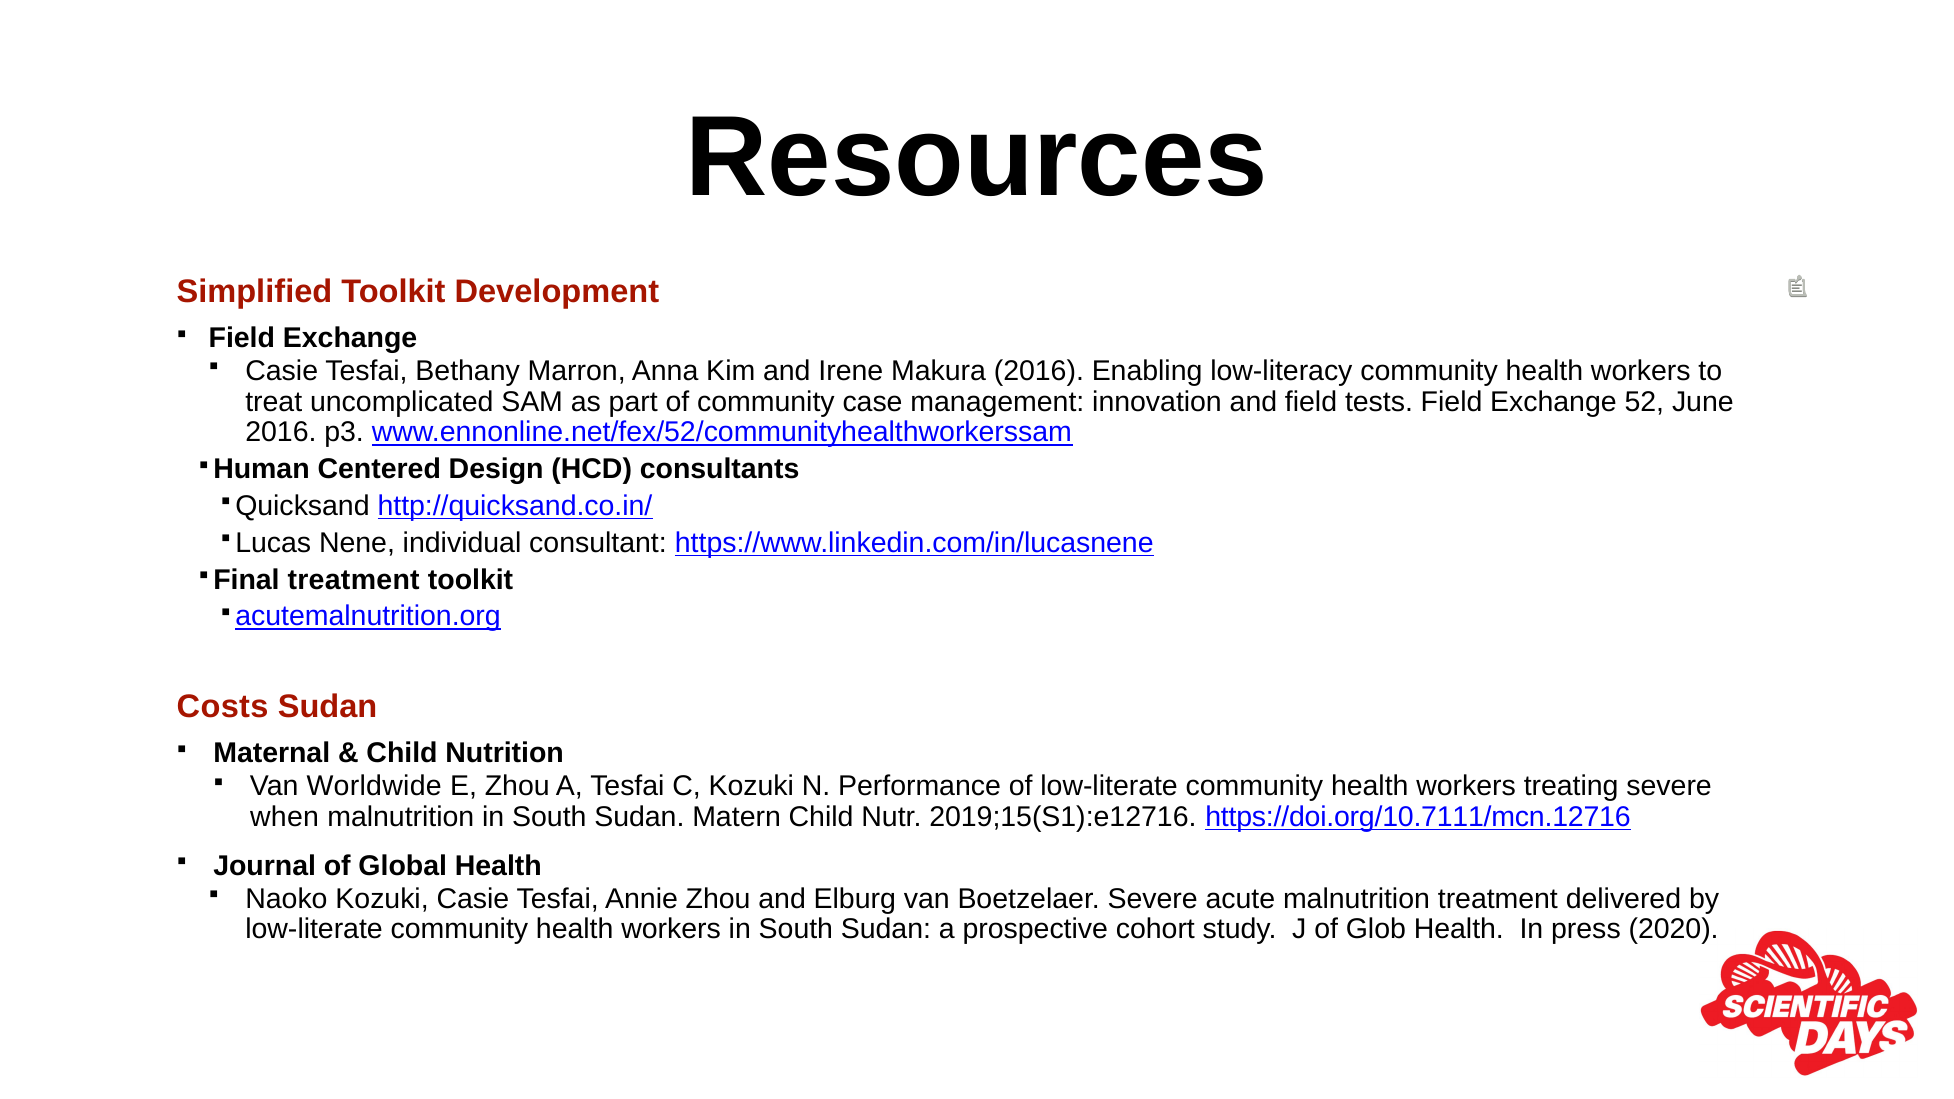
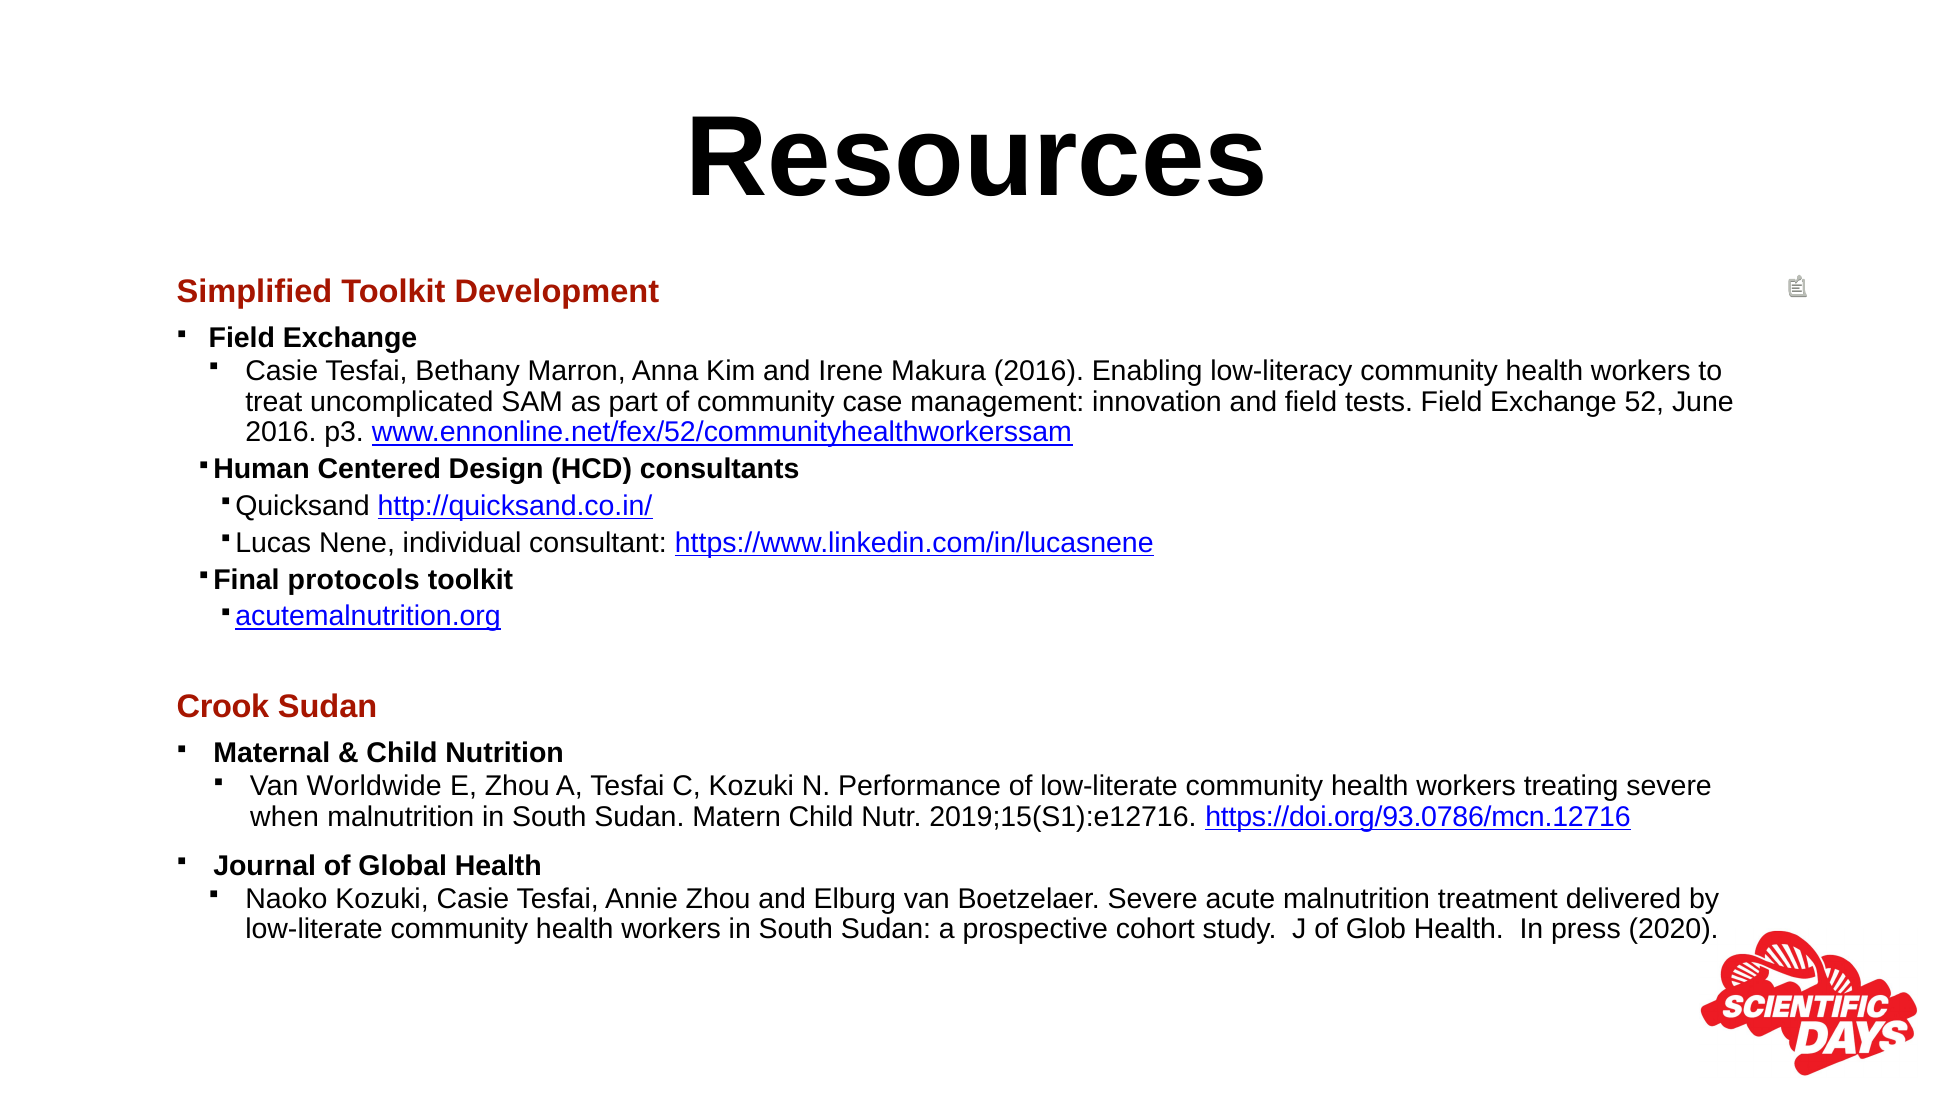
treatment: treatment -> protocols (354, 580)
Costs: Costs -> Crook (223, 707)
https://doi.org/10.7111/mcn.12716: https://doi.org/10.7111/mcn.12716 -> https://doi.org/93.0786/mcn.12716 (1418, 817)
